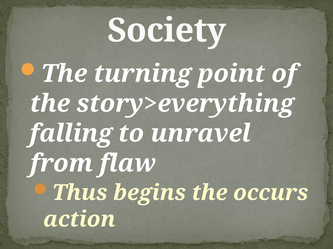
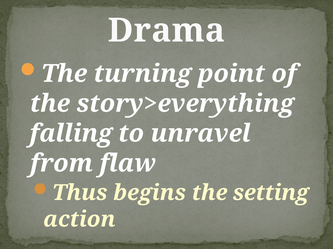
Society: Society -> Drama (166, 31)
occurs: occurs -> setting (271, 193)
